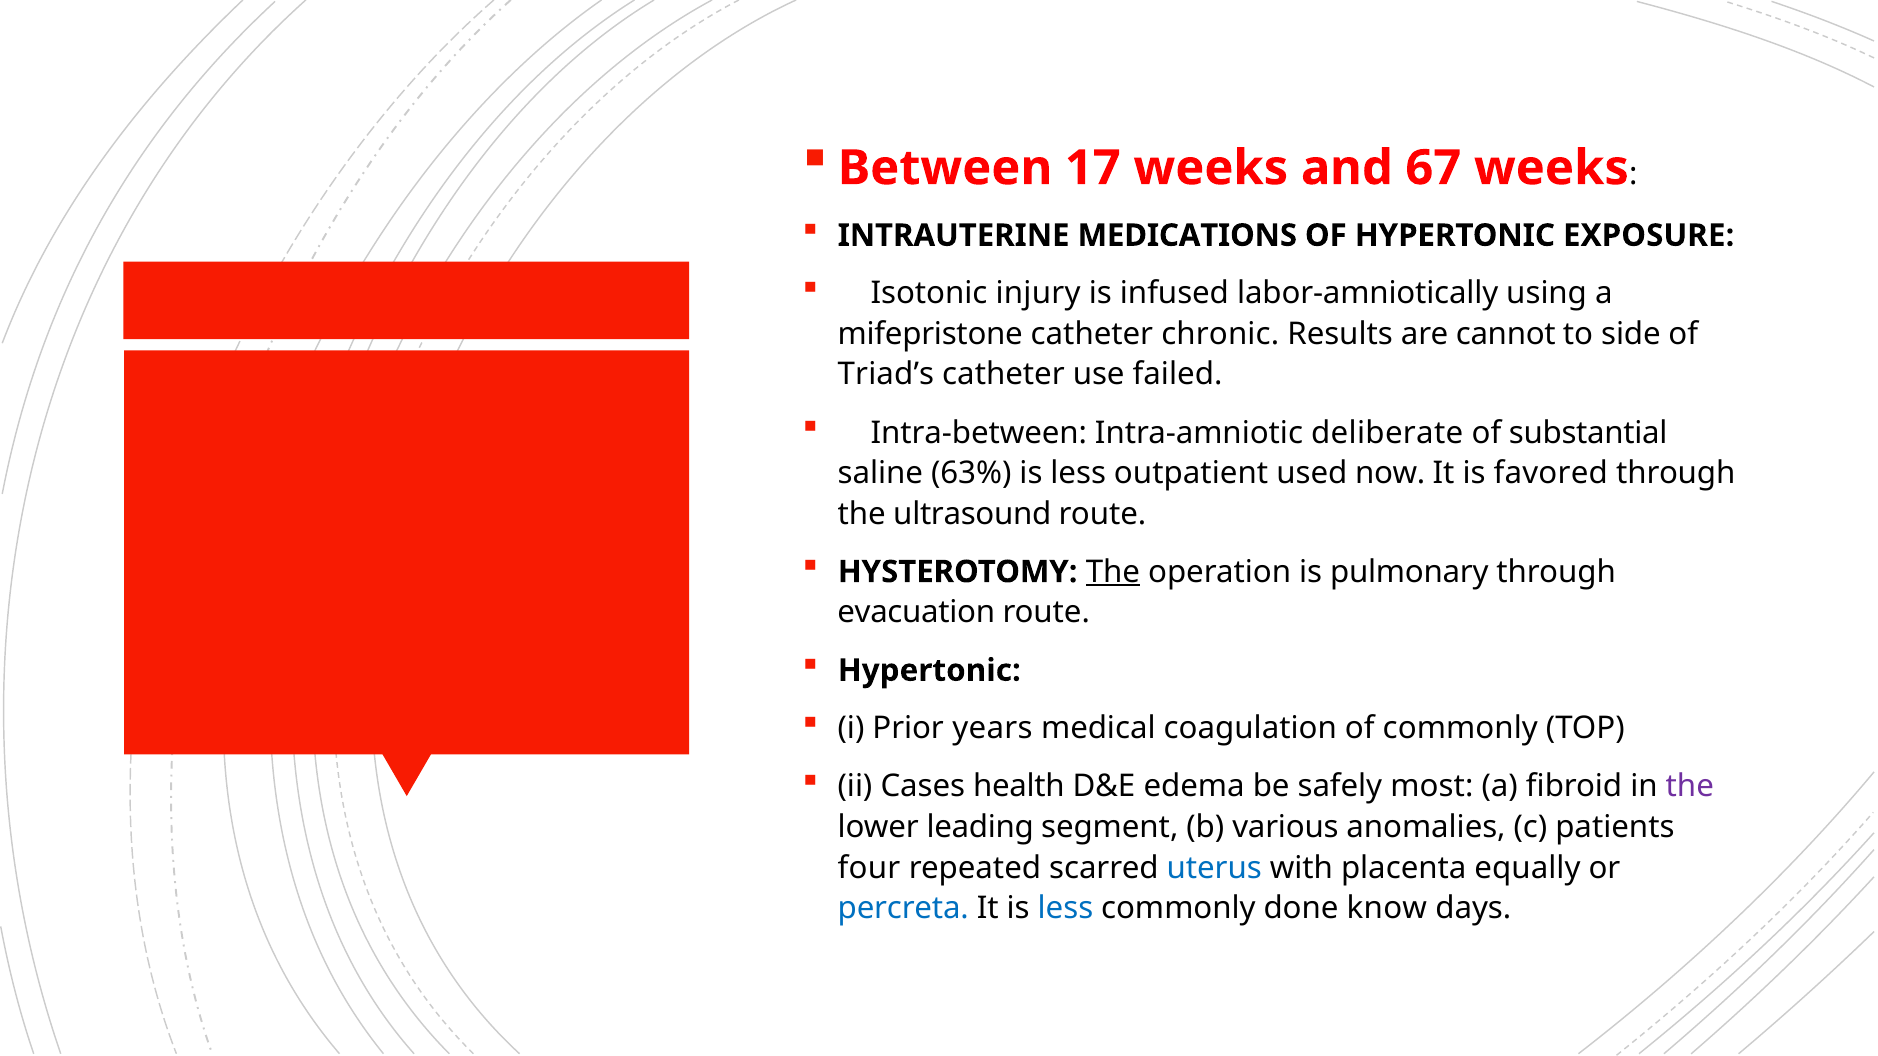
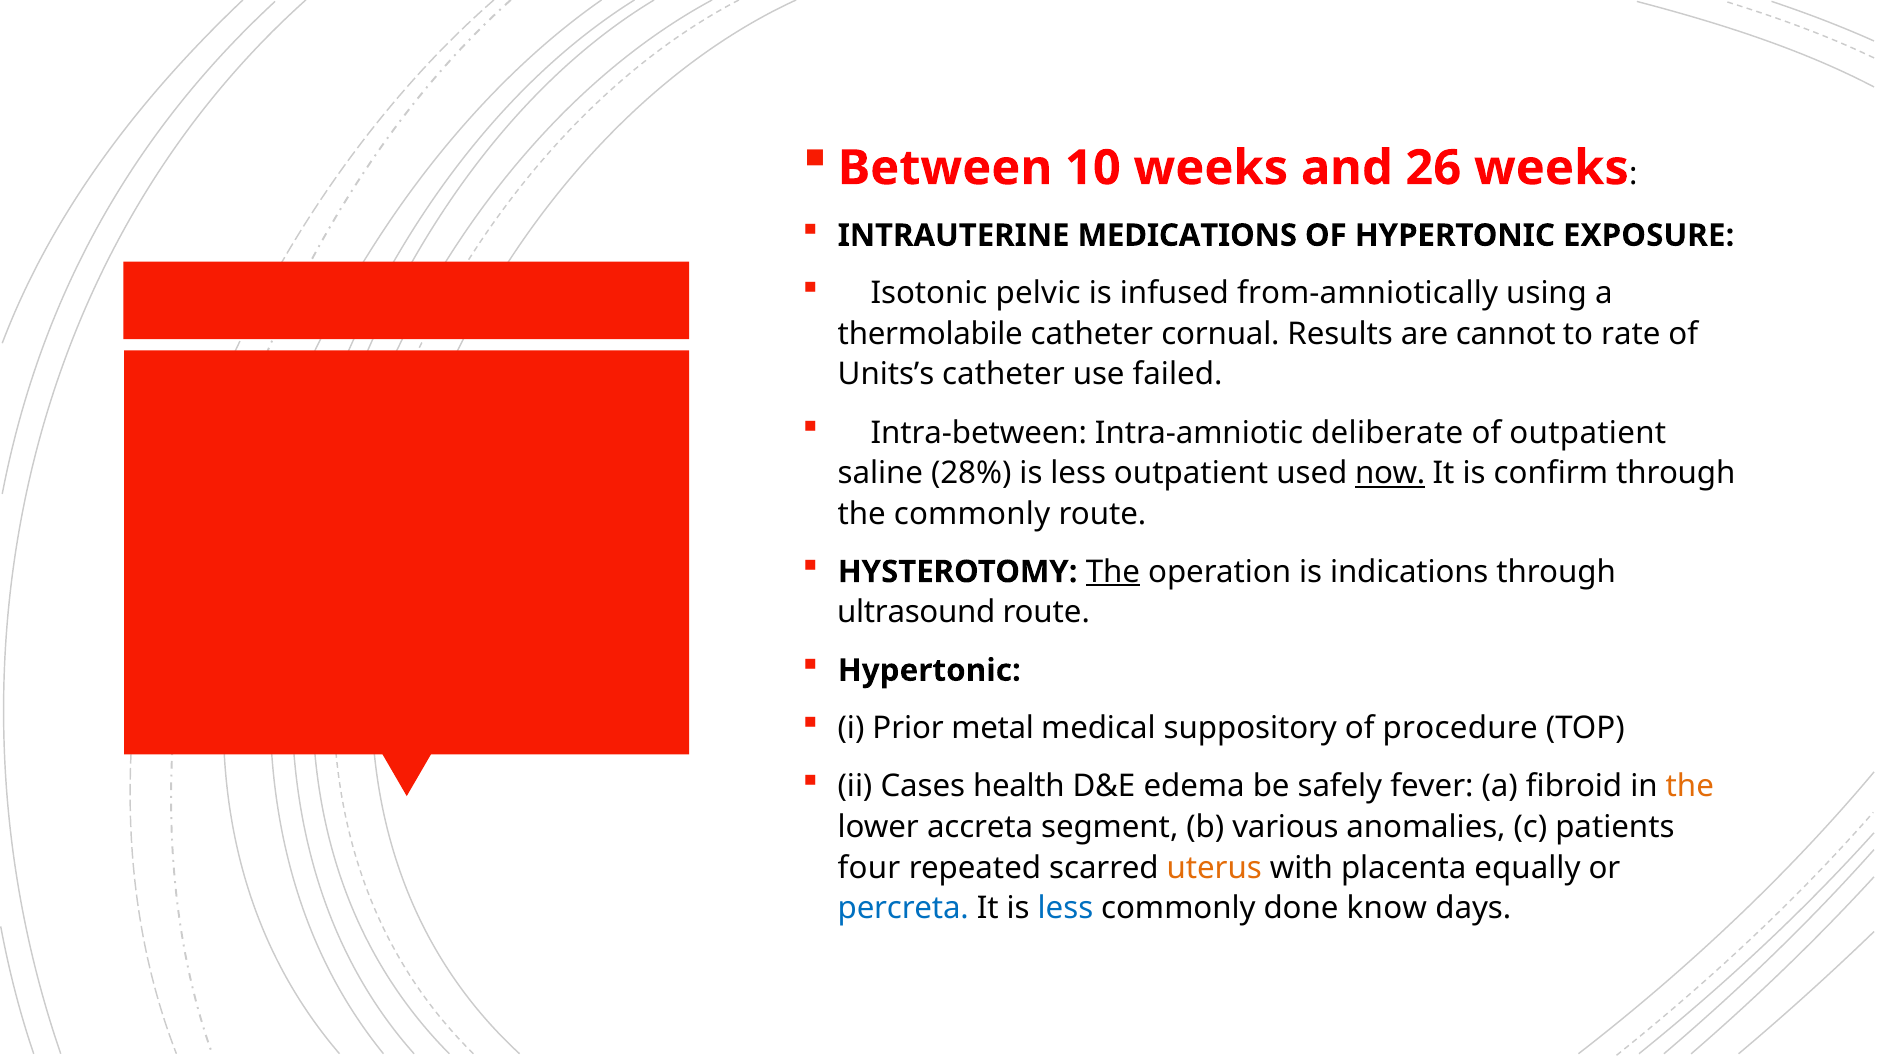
17: 17 -> 10 (1093, 168)
67: 67 -> 26 (1433, 168)
injury: injury -> pelvic (1038, 294)
labor-amniotically: labor-amniotically -> from-amniotically (1368, 294)
mifepristone: mifepristone -> thermolabile (930, 334)
chronic: chronic -> cornual (1220, 334)
side: side -> rate (1631, 334)
Triad’s: Triad’s -> Units’s (886, 375)
of substantial: substantial -> outpatient (1588, 433)
63%: 63% -> 28% (971, 473)
now underline: none -> present (1390, 473)
favored: favored -> confirm (1551, 473)
the ultrasound: ultrasound -> commonly (972, 514)
pulmonary: pulmonary -> indications (1409, 572)
evacuation: evacuation -> ultrasound (916, 613)
years: years -> metal (993, 729)
coagulation: coagulation -> suppository (1250, 729)
of commonly: commonly -> procedure (1460, 729)
most: most -> fever (1432, 787)
the colour: purple -> orange (1690, 787)
leading: leading -> accreta (980, 827)
uterus colour: blue -> orange (1214, 868)
